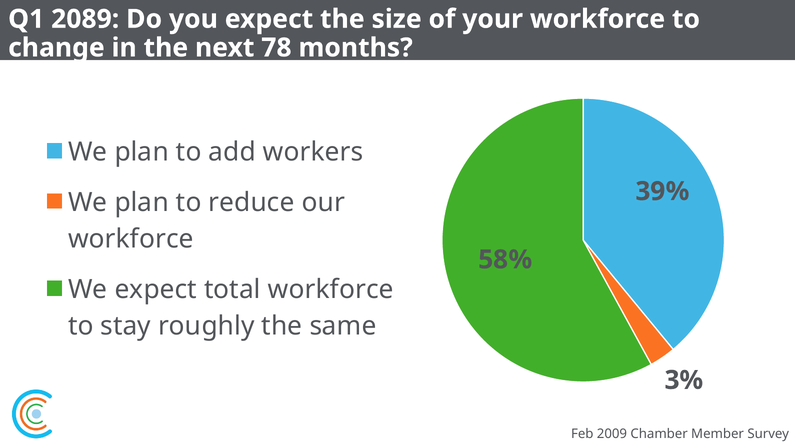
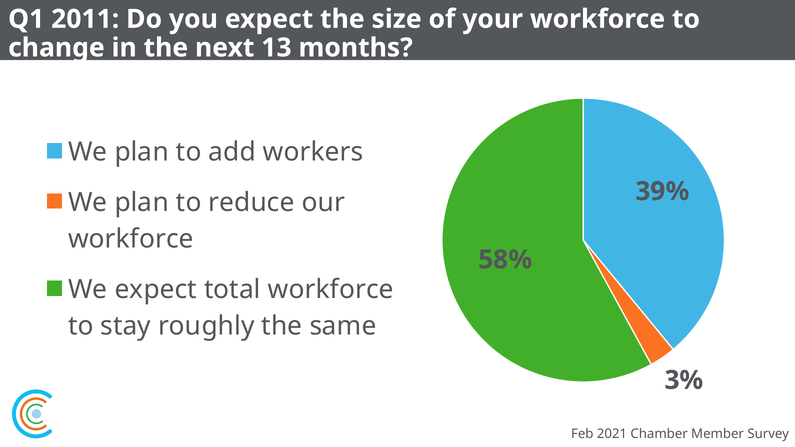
2089: 2089 -> 2011 (85, 19)
78: 78 -> 13 (276, 48)
2009: 2009 -> 2021 (612, 434)
